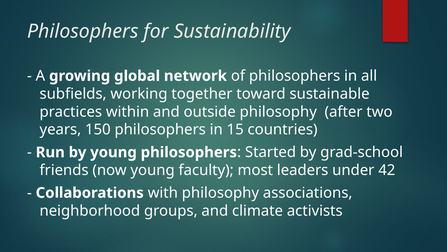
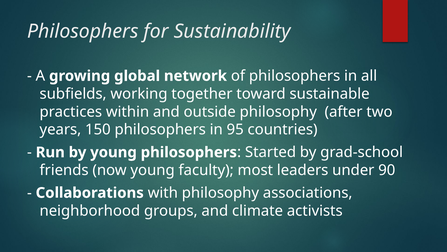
15: 15 -> 95 (235, 129)
42: 42 -> 90 (387, 170)
